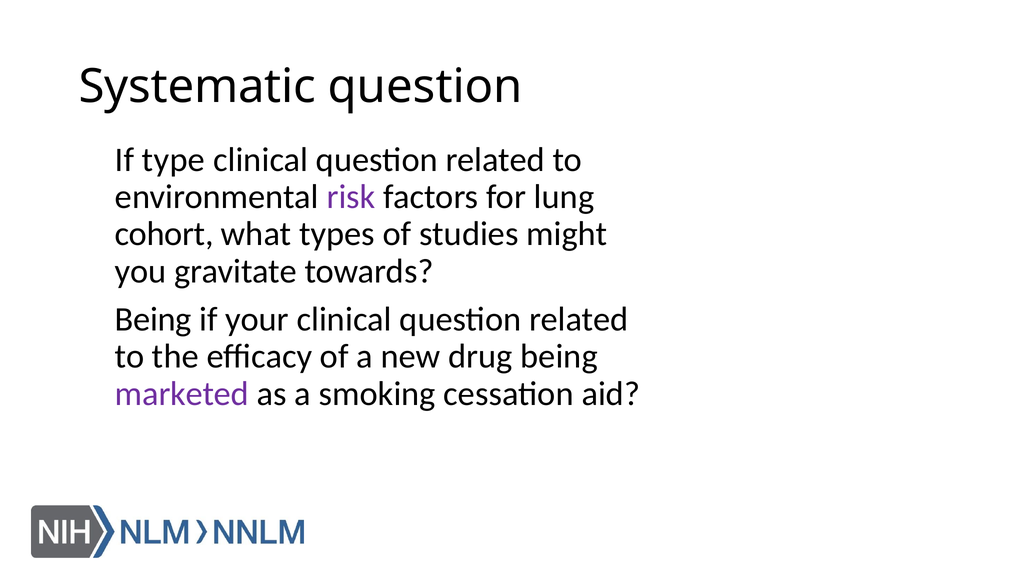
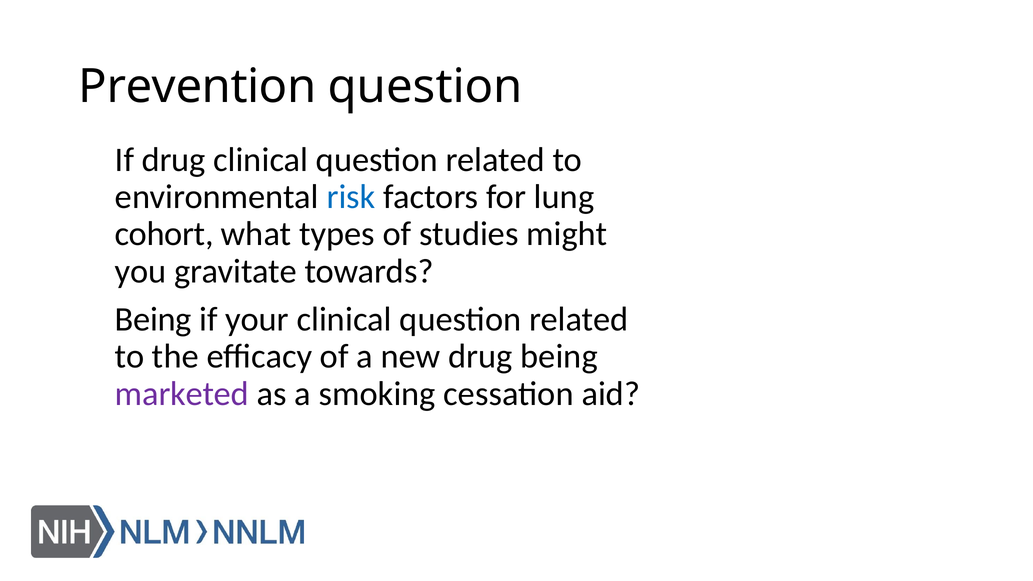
Systematic: Systematic -> Prevention (197, 87)
If type: type -> drug (174, 160)
risk colour: purple -> blue (351, 197)
